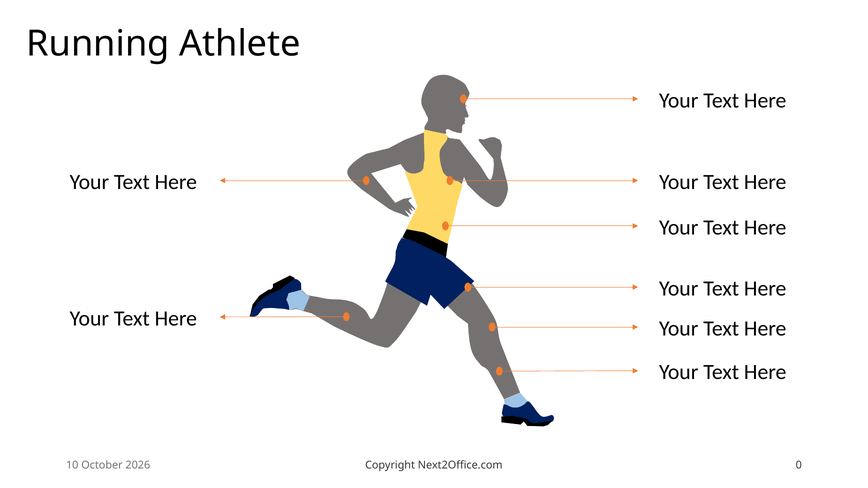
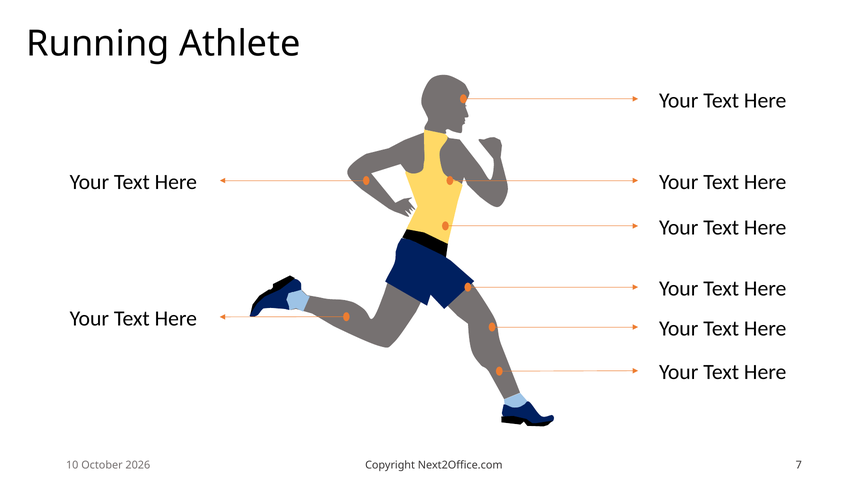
0: 0 -> 7 (799, 465)
